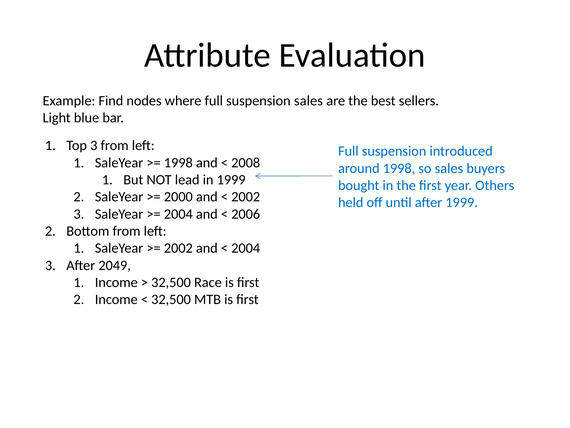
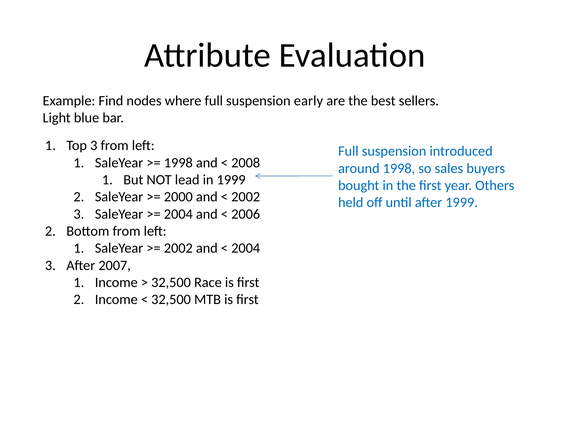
suspension sales: sales -> early (308, 101)
2049: 2049 -> 2007 (115, 265)
